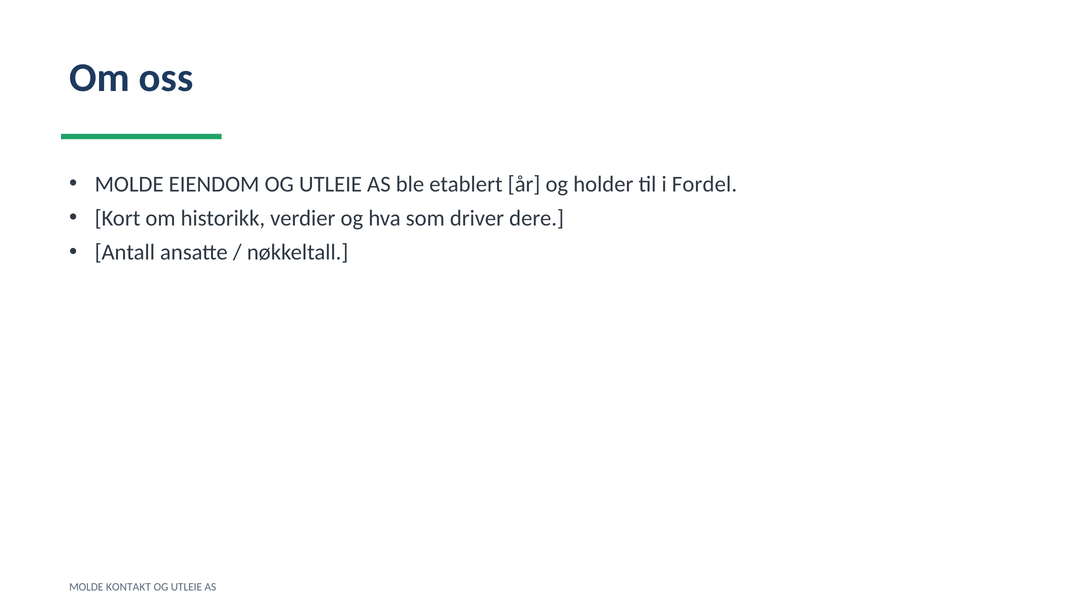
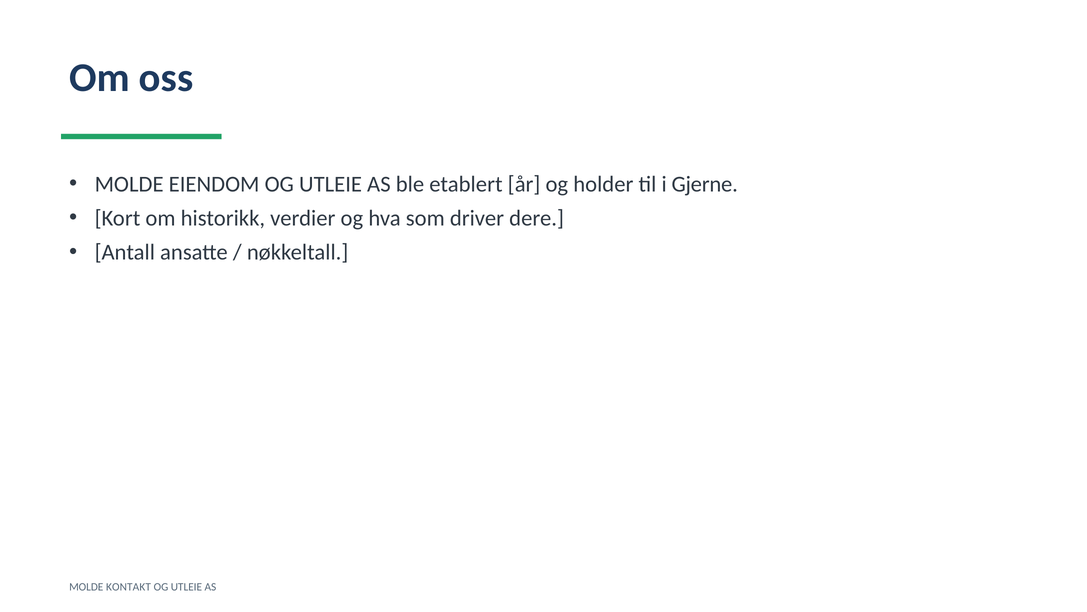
Fordel: Fordel -> Gjerne (705, 184)
